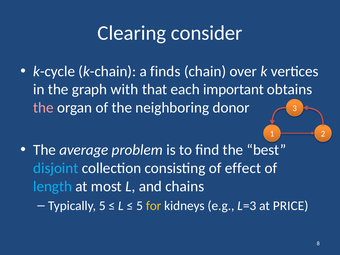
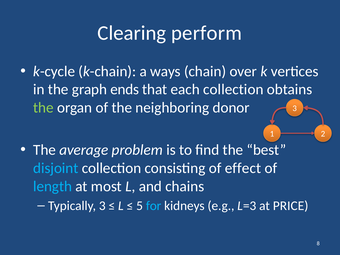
consider: consider -> perform (207, 33)
finds: finds -> ways (165, 71)
with: with -> ends (125, 89)
each important: important -> collection (233, 89)
the colour: pink -> light green (43, 108)
Typically 5: 5 -> 3 (102, 206)
for colour: yellow -> light blue (154, 206)
